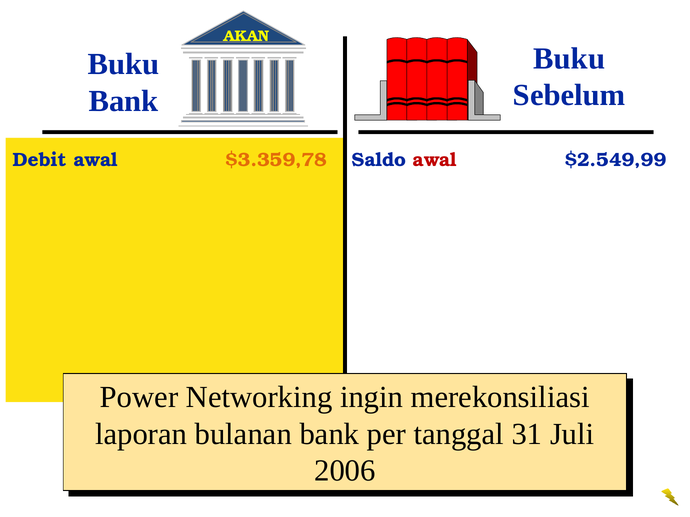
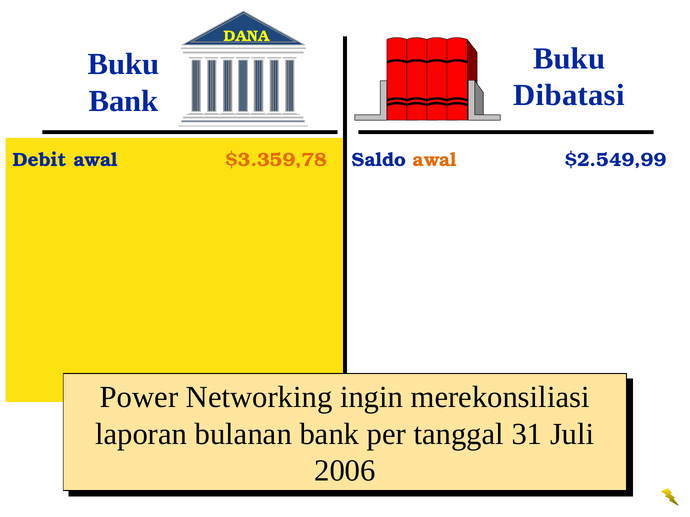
AKAN: AKAN -> DANA (246, 36)
Sebelum: Sebelum -> Dibatasi (569, 95)
awal colour: red -> orange (435, 160)
